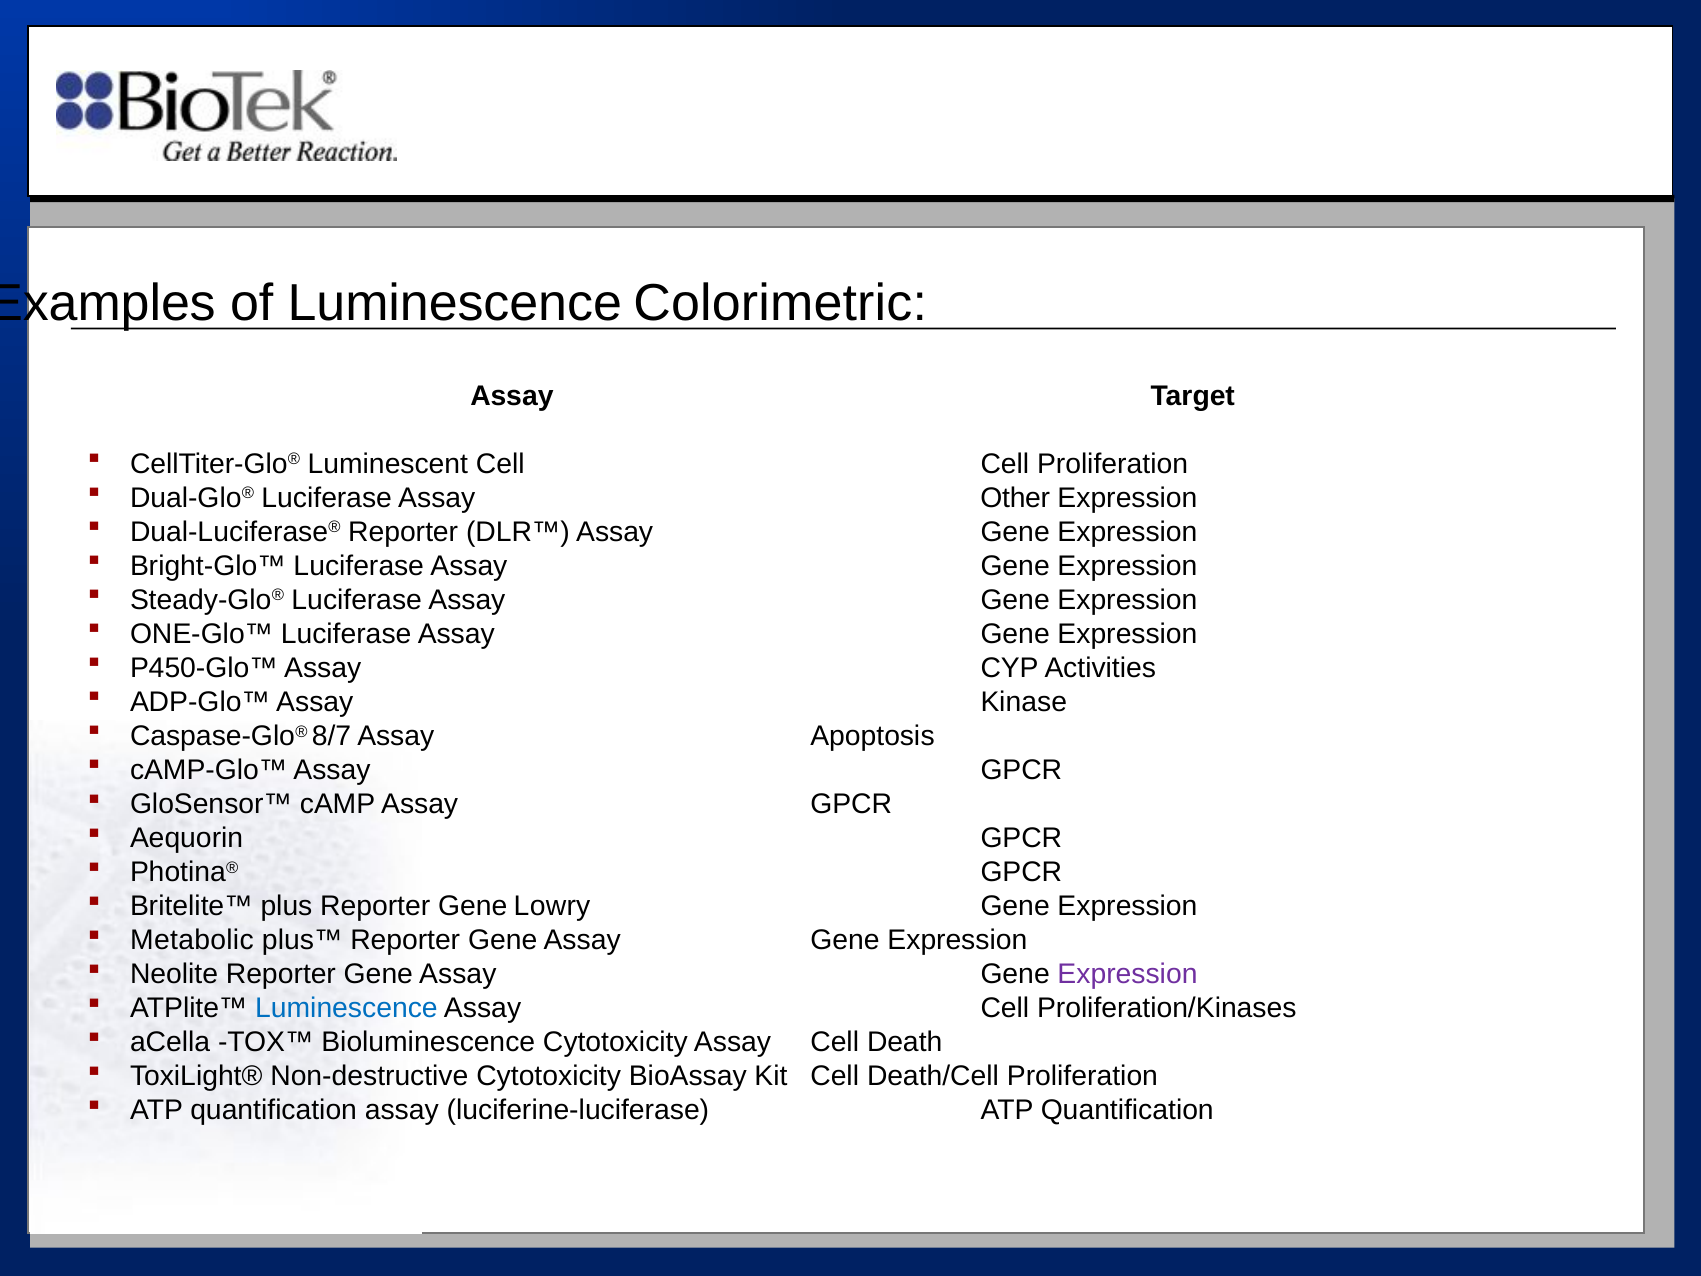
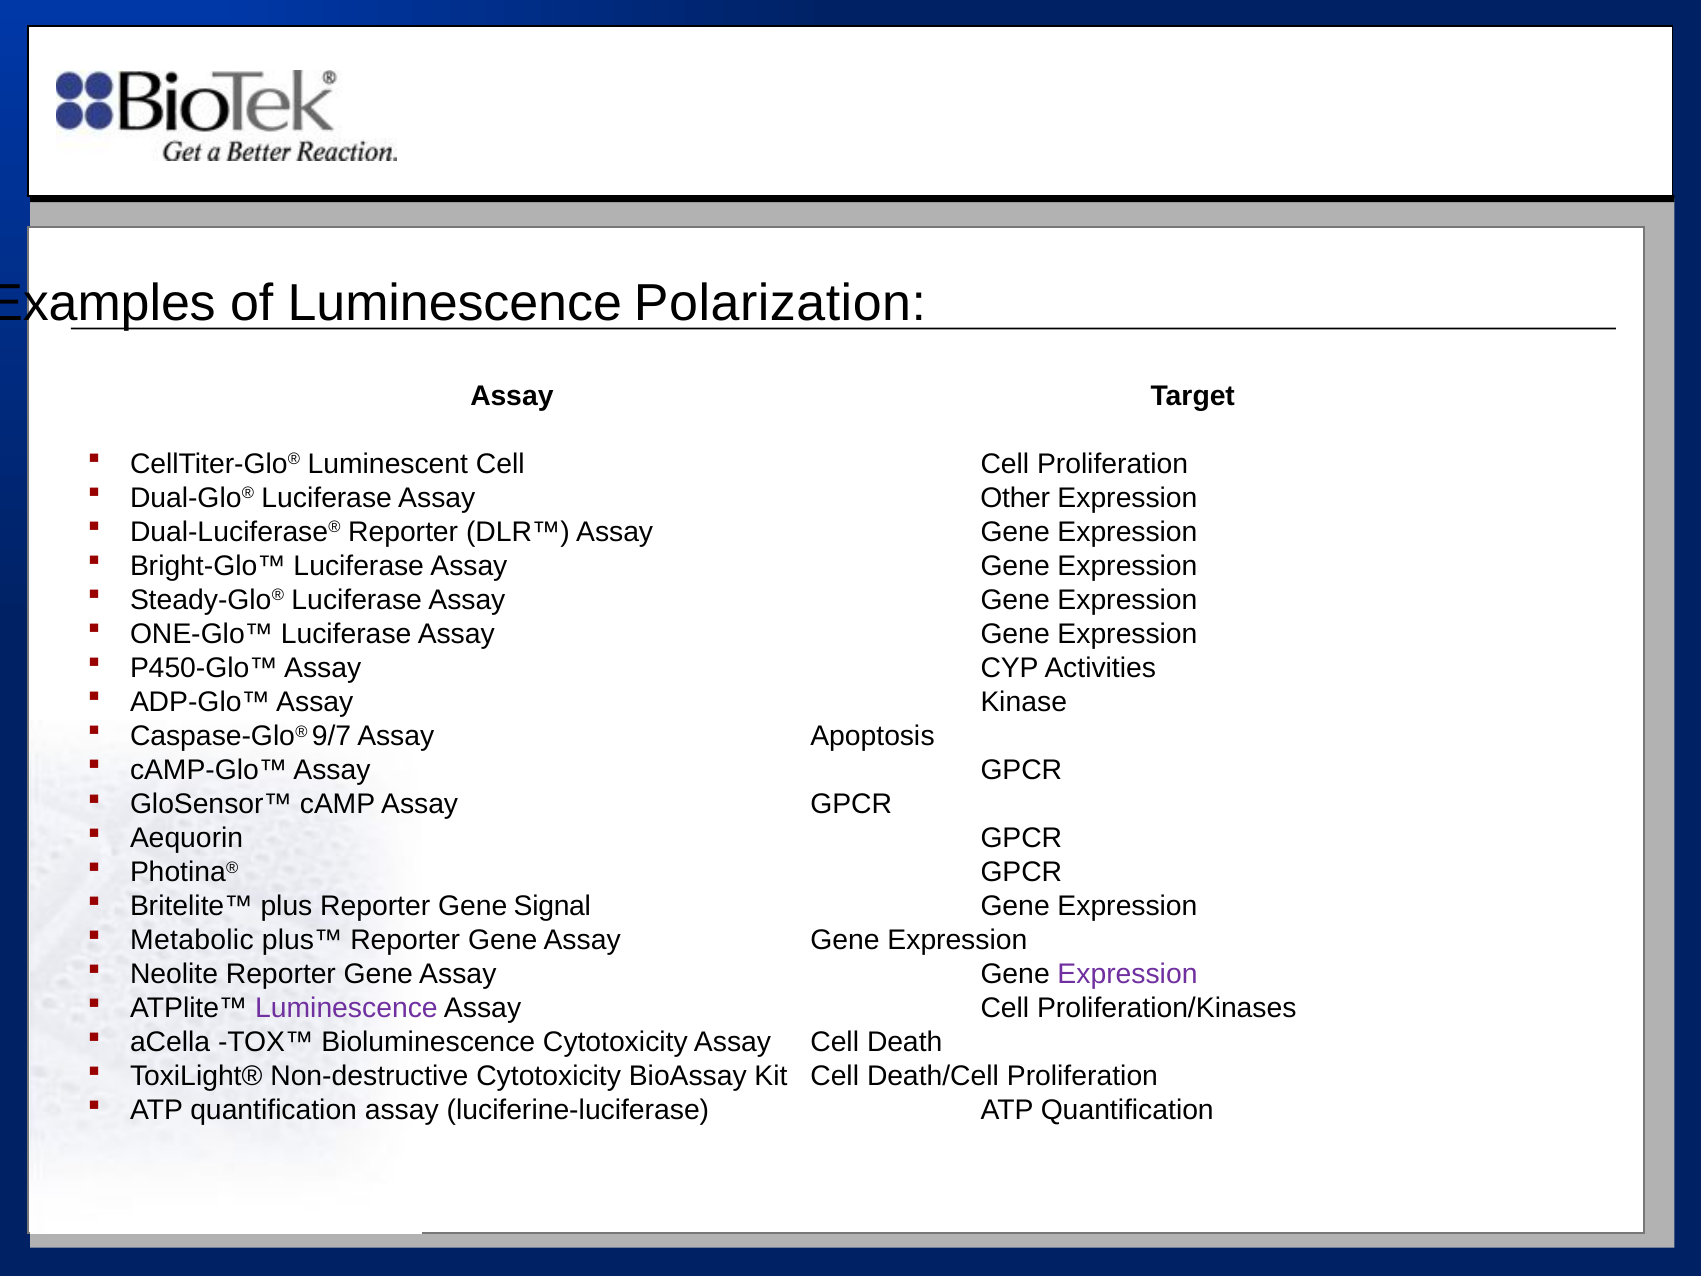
Colorimetric: Colorimetric -> Polarization (780, 303)
8/7: 8/7 -> 9/7 (331, 736)
Lowry: Lowry -> Signal (552, 906)
Luminescence colour: blue -> purple (346, 1008)
